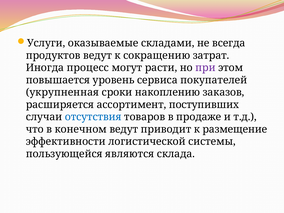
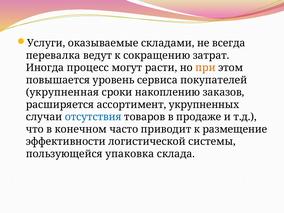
продуктов: продуктов -> перевалка (53, 55)
при colour: purple -> orange (205, 68)
поступивших: поступивших -> укрупненных (204, 105)
конечном ведут: ведут -> часто (124, 129)
являются: являются -> упаковка (130, 154)
